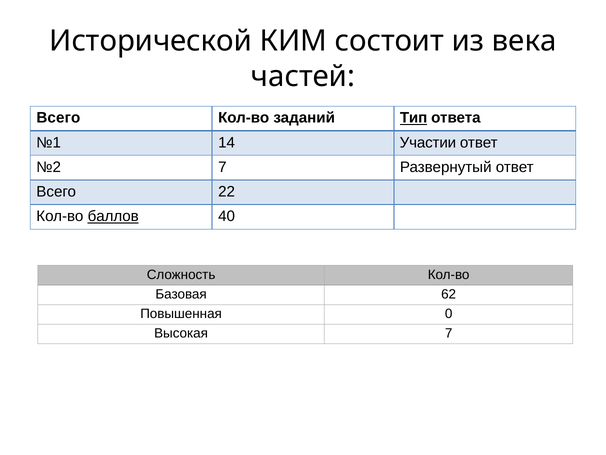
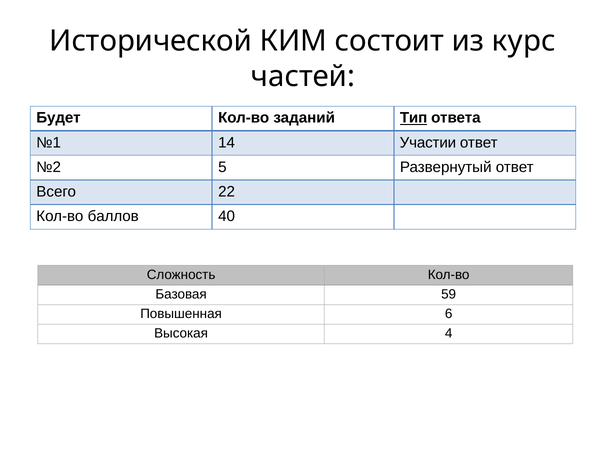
века: века -> курс (524, 41)
Всего: Всего -> Будет (58, 118)
№2 7: 7 -> 5 (222, 167)
баллов underline: present -> none (113, 216)
62: 62 -> 59 (449, 294)
0: 0 -> 6 (449, 314)
Высокая 7: 7 -> 4 (449, 333)
